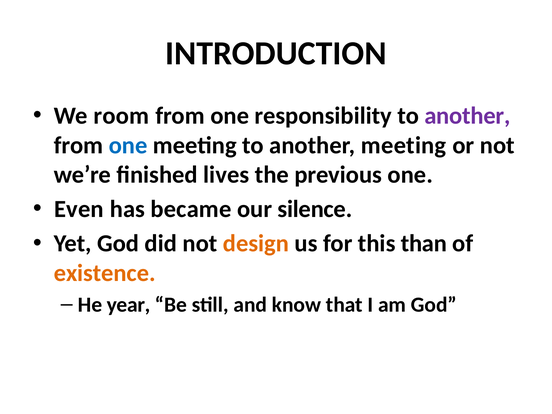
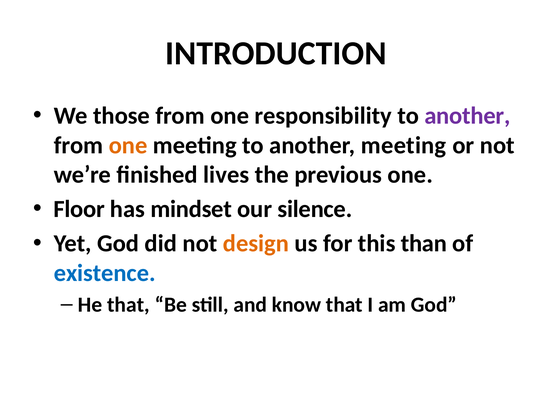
room: room -> those (122, 116)
one colour: blue -> orange (128, 145)
Even: Even -> Floor (79, 209)
became: became -> mindset (191, 209)
existence colour: orange -> blue (105, 273)
He year: year -> that (128, 305)
